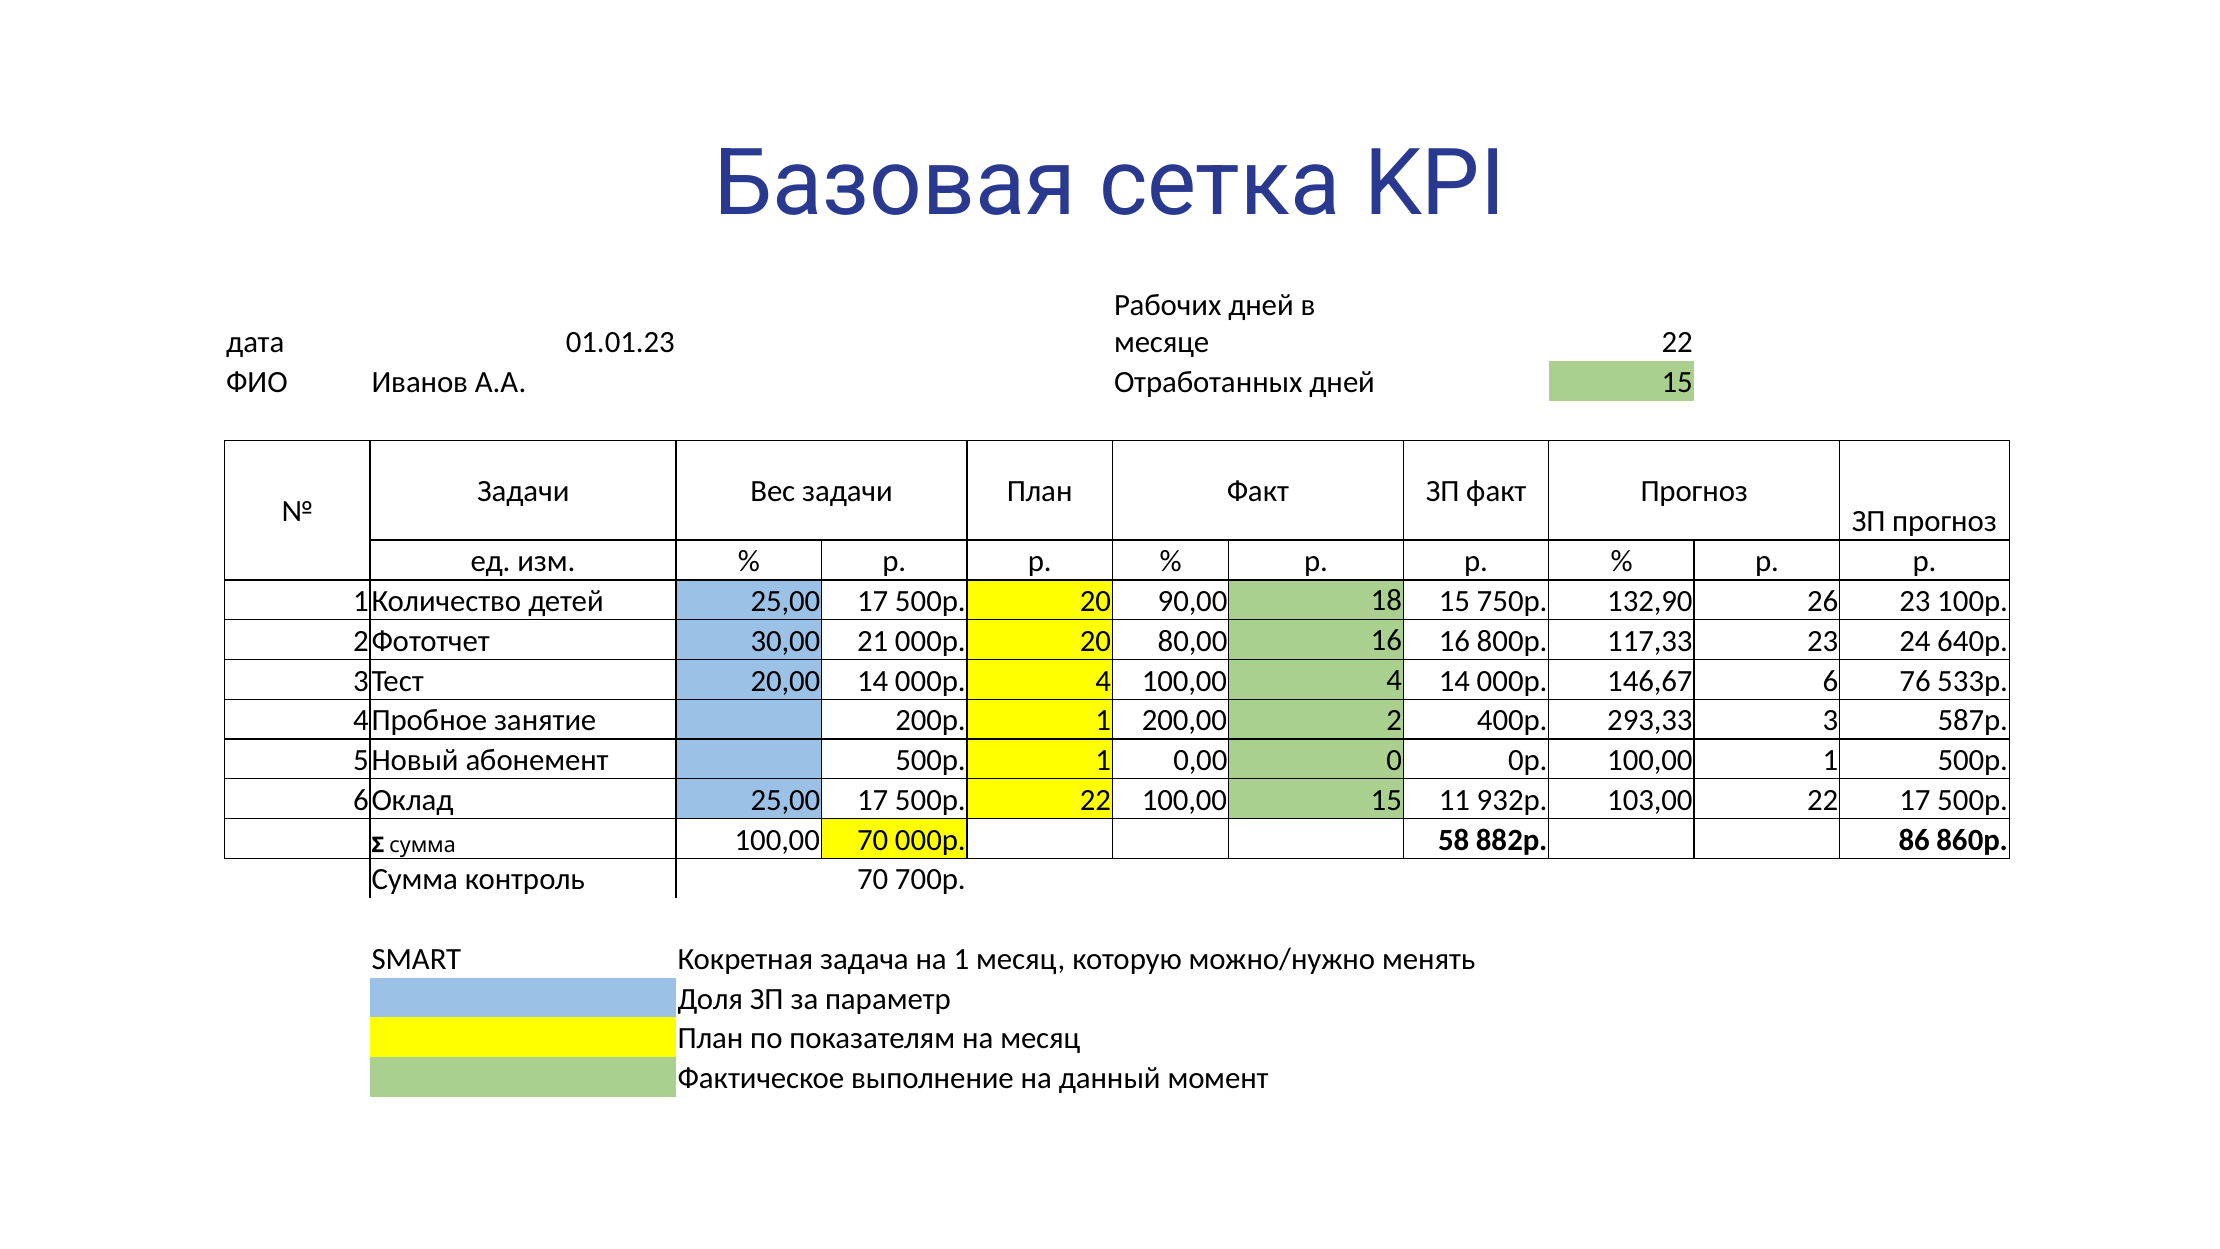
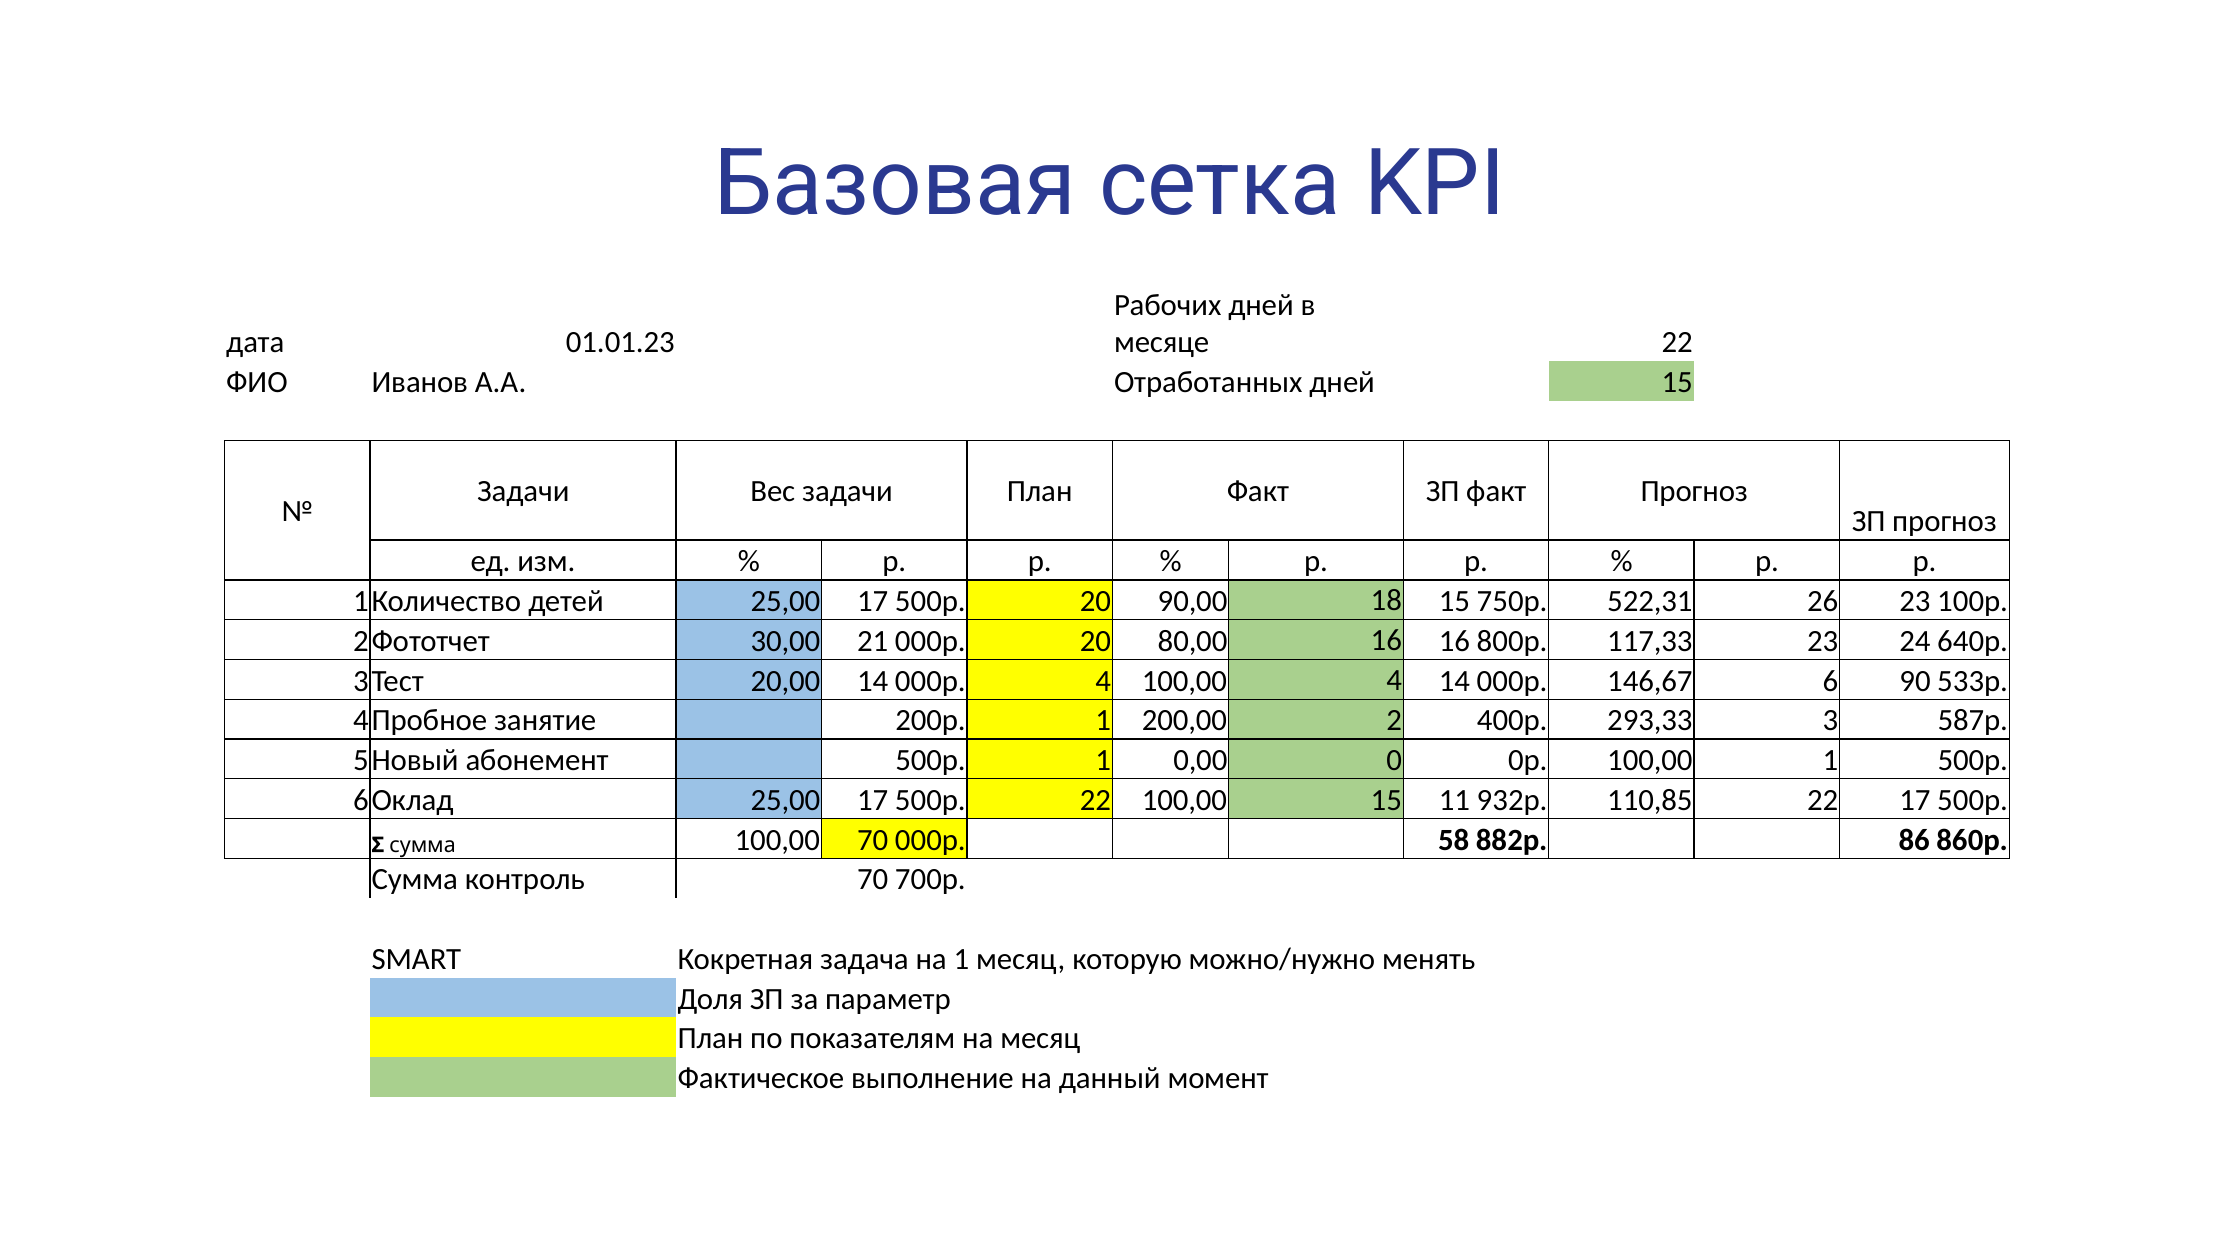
132,90: 132,90 -> 522,31 (1650, 601)
76: 76 -> 90 (1915, 681)
103,00: 103,00 -> 110,85 (1650, 800)
